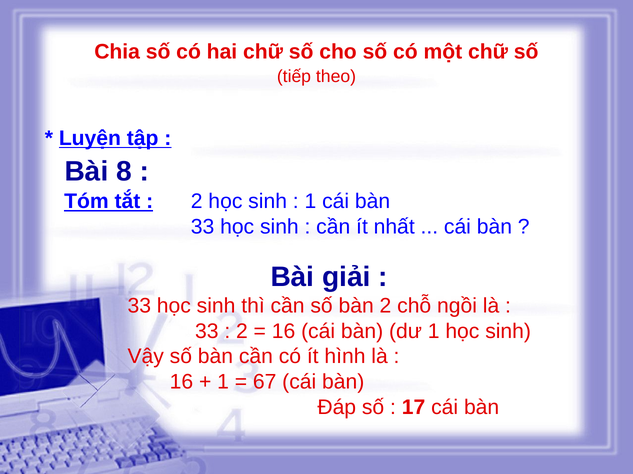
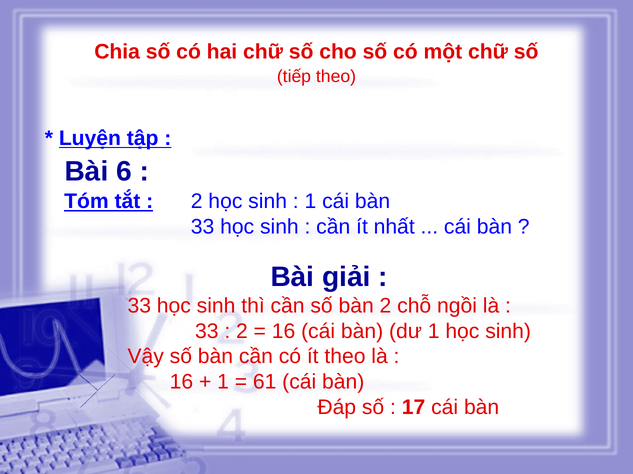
8: 8 -> 6 (124, 172)
ít hình: hình -> theo (345, 357)
67: 67 -> 61 (265, 382)
